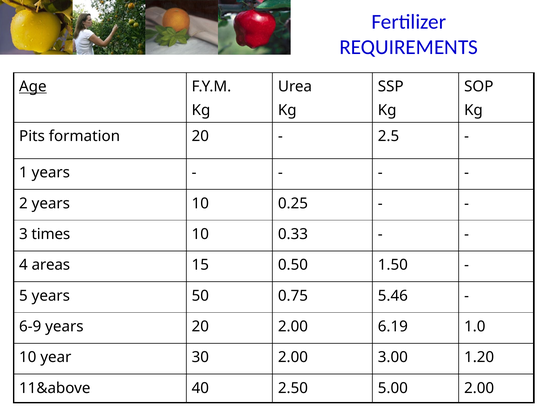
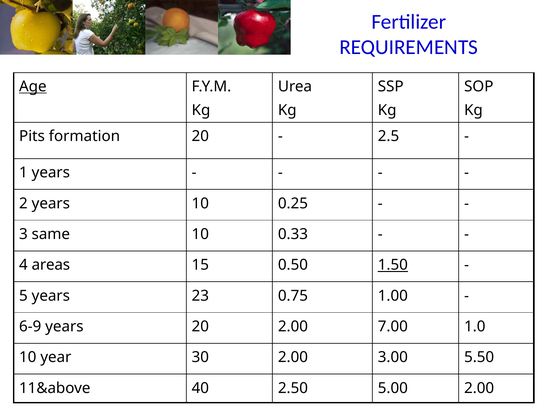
times: times -> same (51, 235)
1.50 underline: none -> present (393, 265)
50: 50 -> 23 (200, 296)
5.46: 5.46 -> 1.00 (393, 296)
6.19: 6.19 -> 7.00 (393, 327)
1.20: 1.20 -> 5.50 (479, 358)
